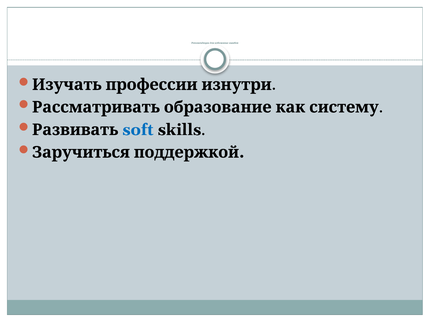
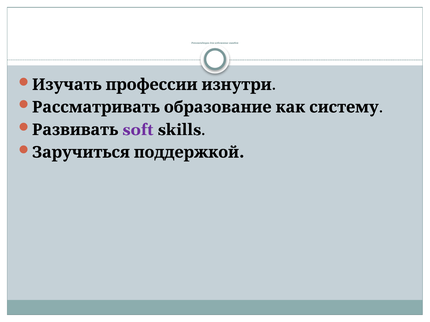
soft colour: blue -> purple (138, 130)
